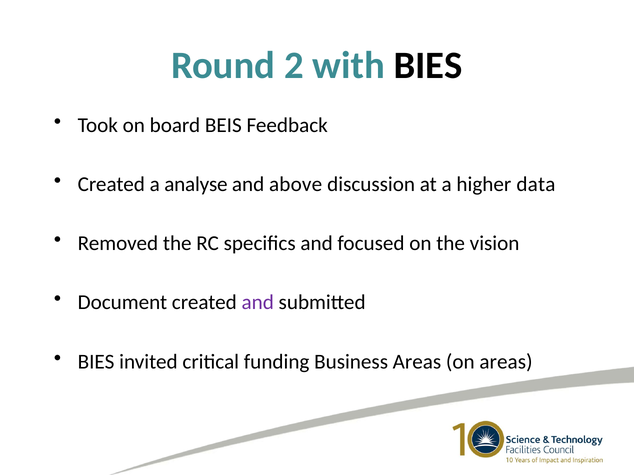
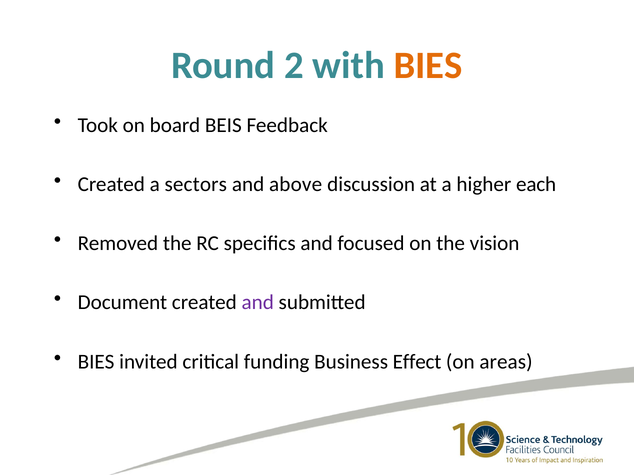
BIES colour: black -> orange (428, 65)
analyse: analyse -> sectors (196, 184)
data: data -> each (536, 184)
Business Areas: Areas -> Effect (417, 362)
